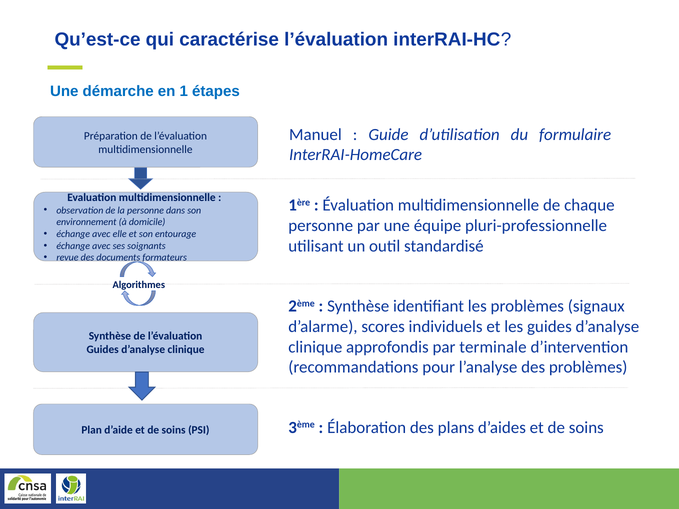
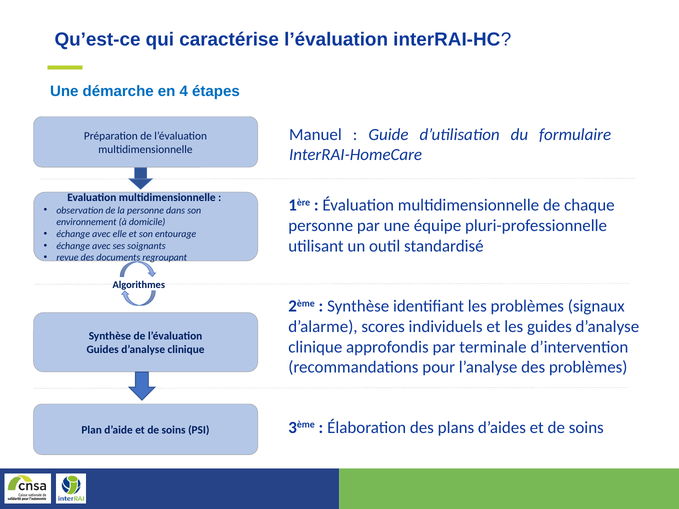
1: 1 -> 4 (184, 91)
formateurs: formateurs -> regroupant (165, 258)
